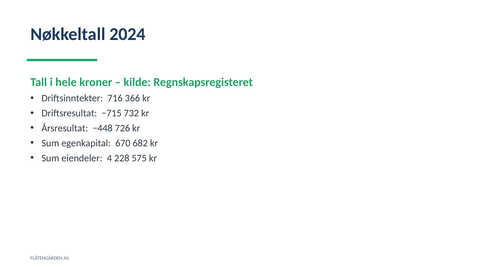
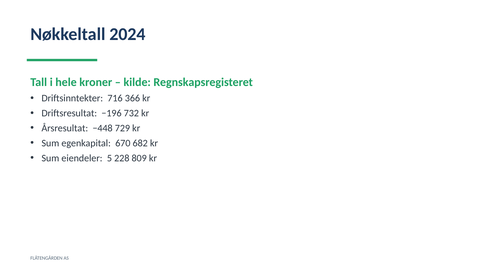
−715: −715 -> −196 (112, 113)
726: 726 -> 729 (122, 128)
4: 4 -> 5 (109, 158)
575: 575 -> 809 (139, 158)
